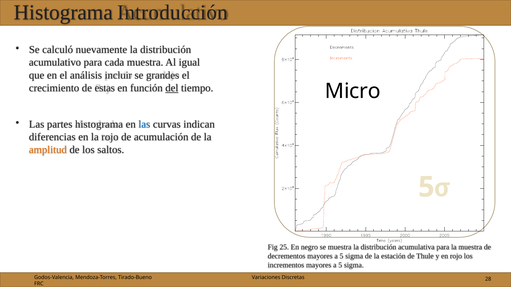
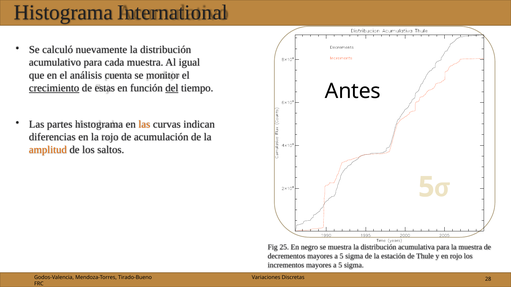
Introducción: Introducción -> International (172, 13)
incluir: incluir -> cuenta (118, 75)
grandes: grandes -> monitor (163, 75)
crecimiento underline: none -> present (54, 88)
Micro: Micro -> Antes (353, 91)
las colour: blue -> orange (144, 124)
